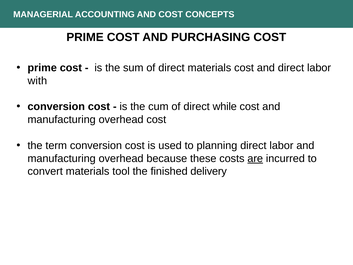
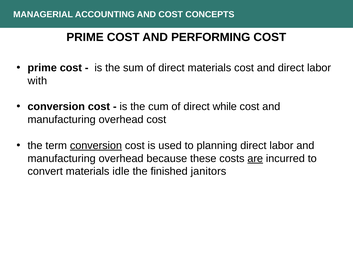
PURCHASING: PURCHASING -> PERFORMING (211, 37)
conversion underline: none -> present (96, 145)
tool: tool -> idle (121, 171)
delivery: delivery -> janitors (208, 171)
